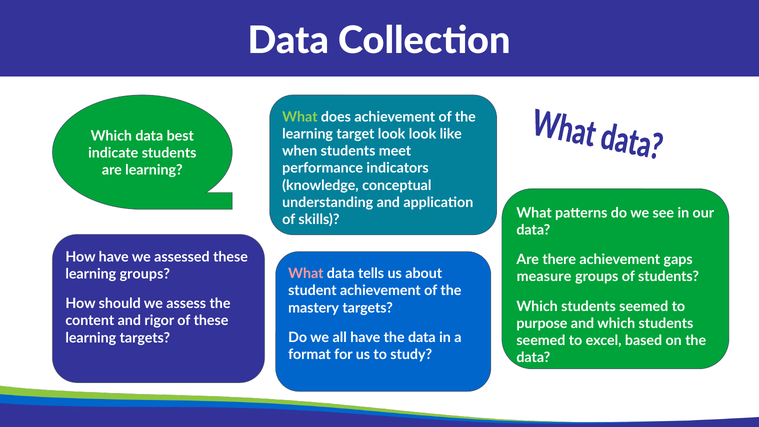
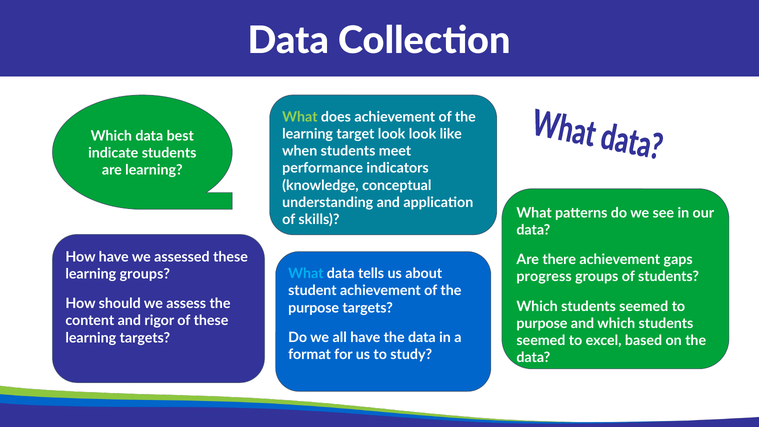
What colour: pink -> light blue (306, 274)
measure: measure -> progress (544, 277)
mastery: mastery -> purpose (314, 308)
